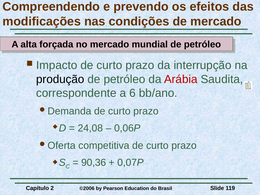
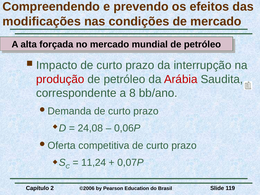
produção colour: black -> red (60, 79)
6: 6 -> 8 (133, 93)
90,36: 90,36 -> 11,24 (94, 163)
